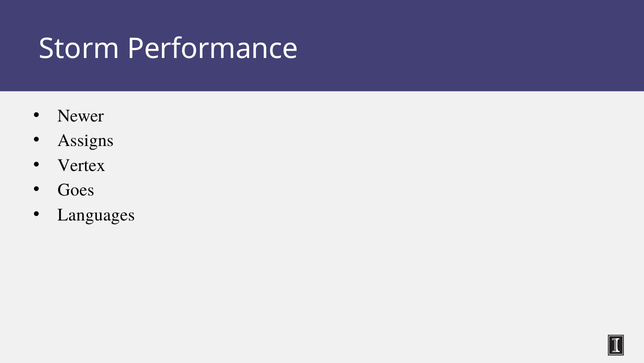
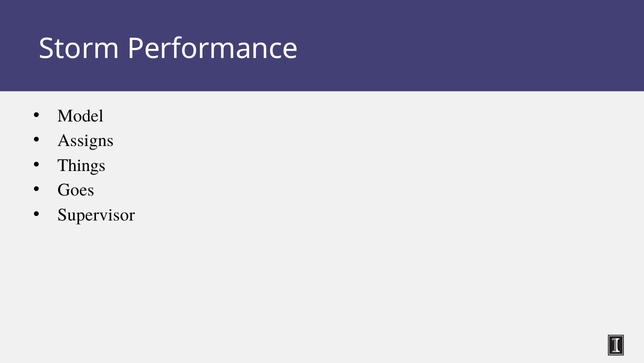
Newer: Newer -> Model (81, 116)
Vertex: Vertex -> Things (81, 165)
Languages: Languages -> Supervisor (96, 215)
